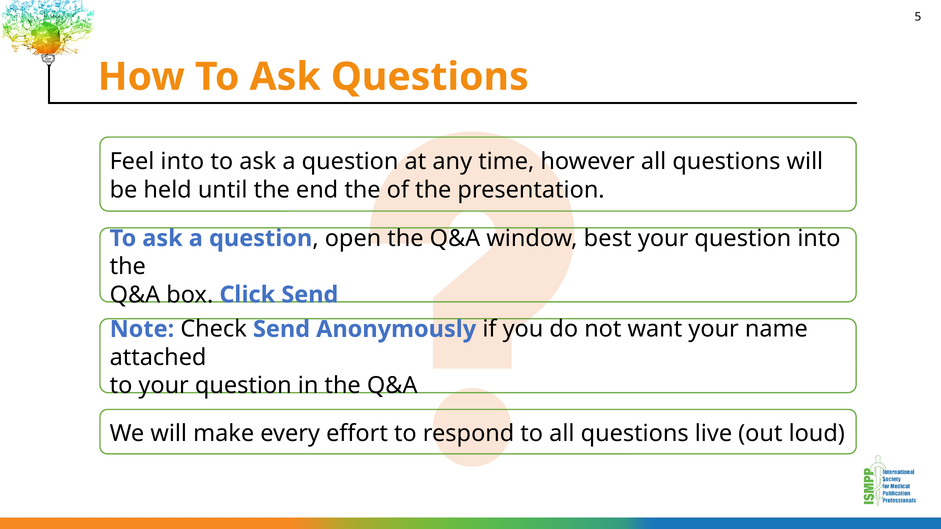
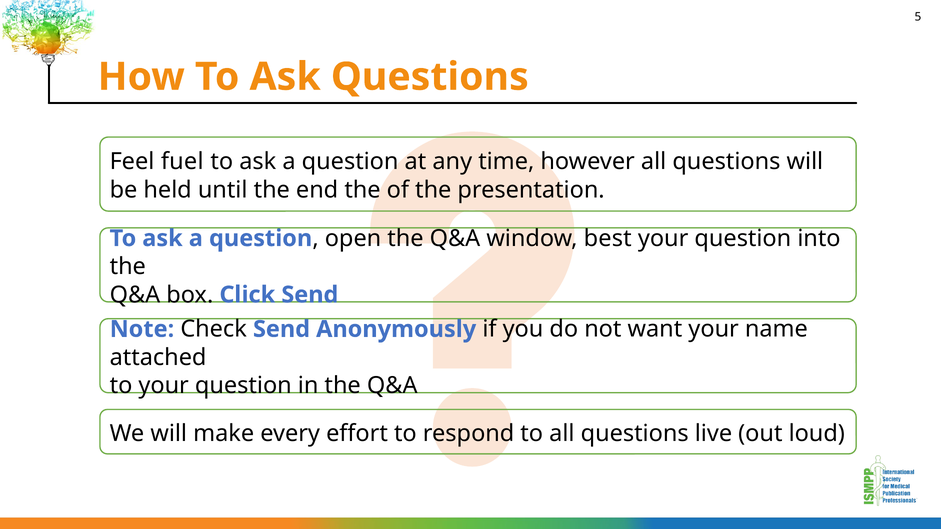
Feel into: into -> fuel (182, 162)
